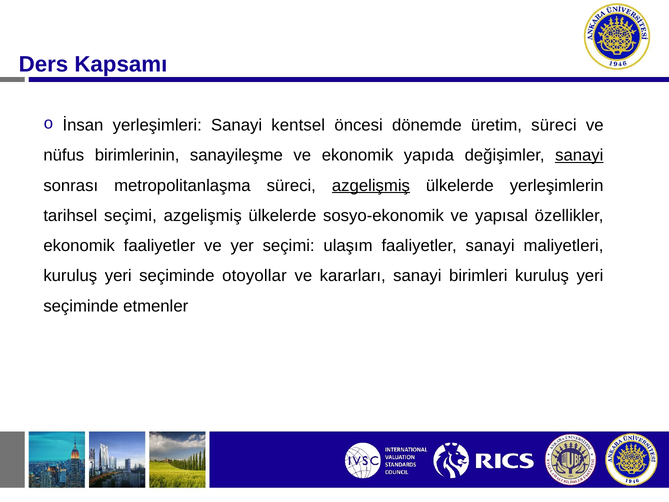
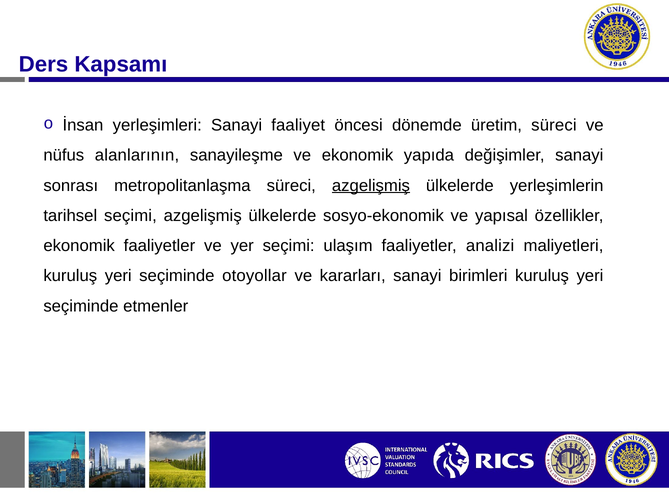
kentsel: kentsel -> faaliyet (298, 125)
birimlerinin: birimlerinin -> alanlarının (137, 155)
sanayi underline: present -> none (579, 155)
faaliyetler sanayi: sanayi -> analizi (490, 246)
